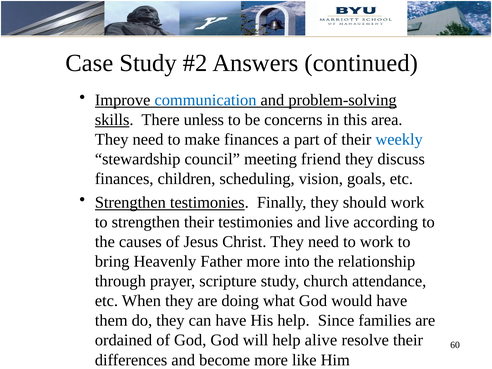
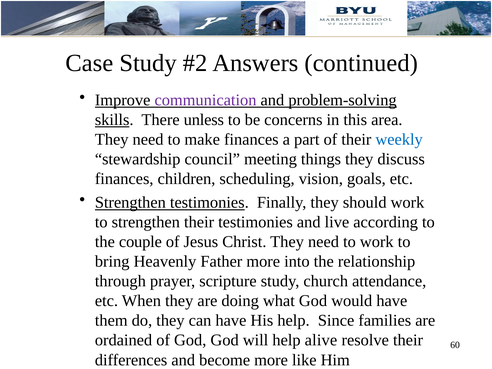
communication colour: blue -> purple (205, 100)
friend: friend -> things (321, 159)
causes: causes -> couple (140, 242)
